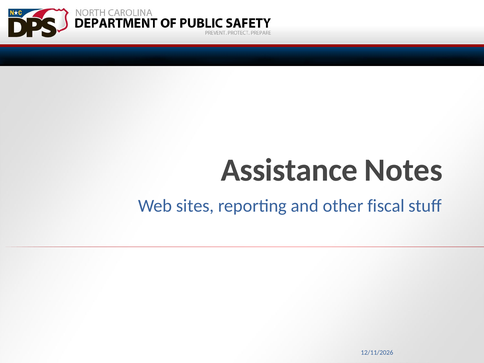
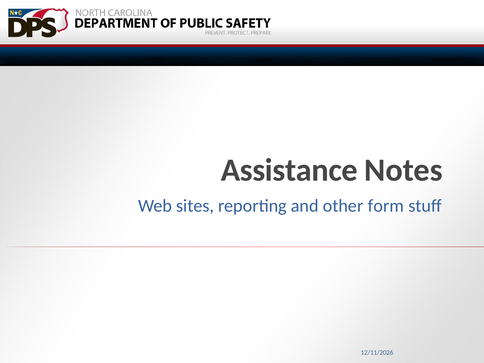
fiscal: fiscal -> form (386, 206)
